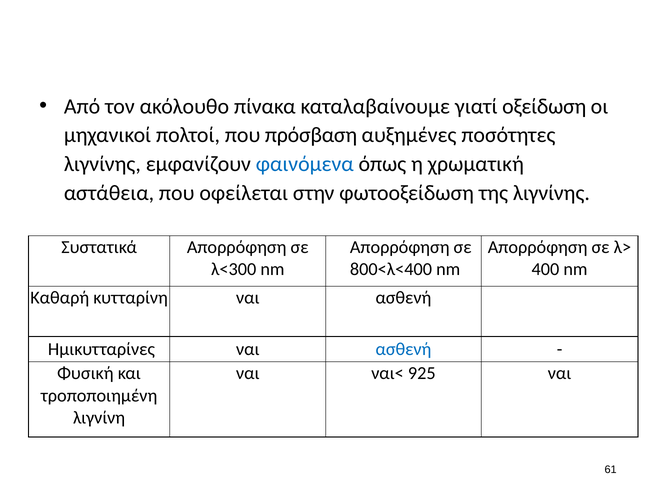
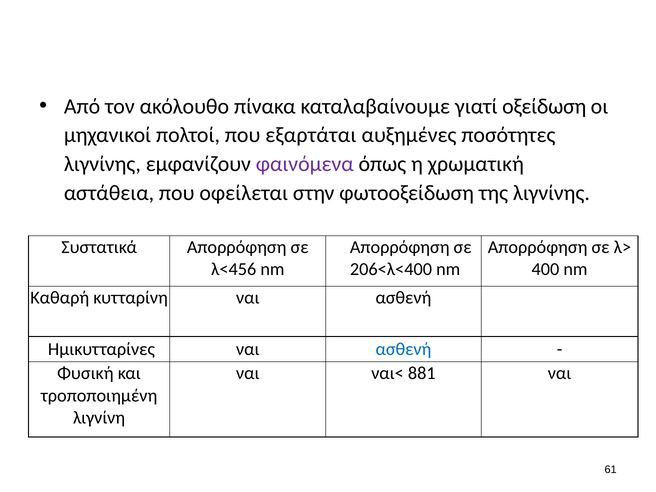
πρόσβαση: πρόσβαση -> εξαρτάται (311, 135)
φαινόμενα colour: blue -> purple (305, 164)
λ<300: λ<300 -> λ<456 (234, 269)
800<λ<400: 800<λ<400 -> 206<λ<400 (391, 269)
925: 925 -> 881 (422, 373)
